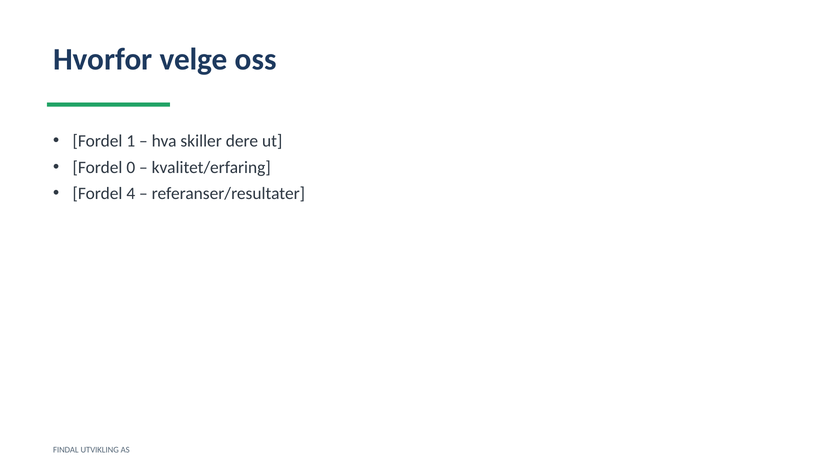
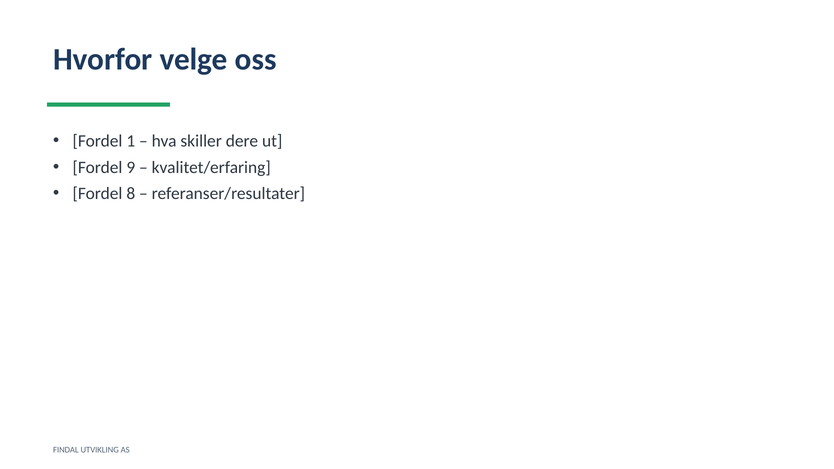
0: 0 -> 9 (131, 167)
4: 4 -> 8 (131, 193)
